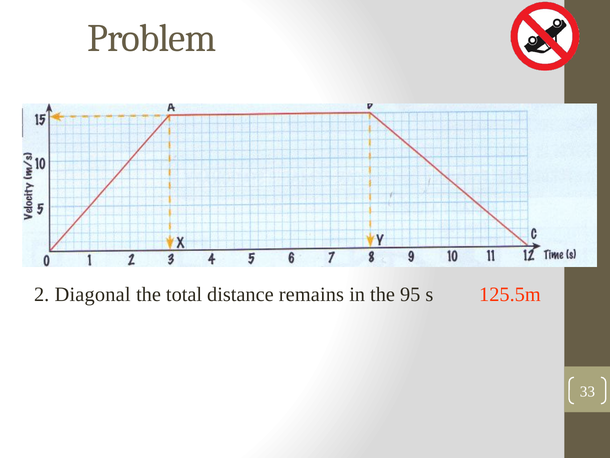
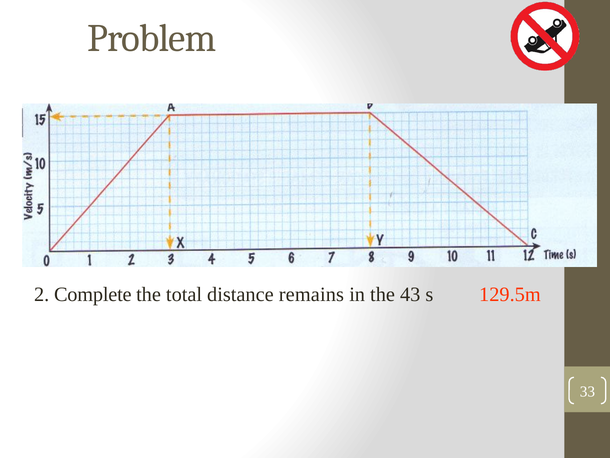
Diagonal: Diagonal -> Complete (93, 294)
95: 95 -> 43 (410, 294)
125.5m: 125.5m -> 129.5m (510, 294)
